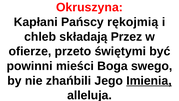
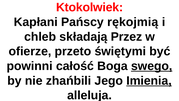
Okruszyna: Okruszyna -> Ktokolwiek (90, 7)
mieści: mieści -> całość (75, 66)
swego underline: none -> present (152, 66)
